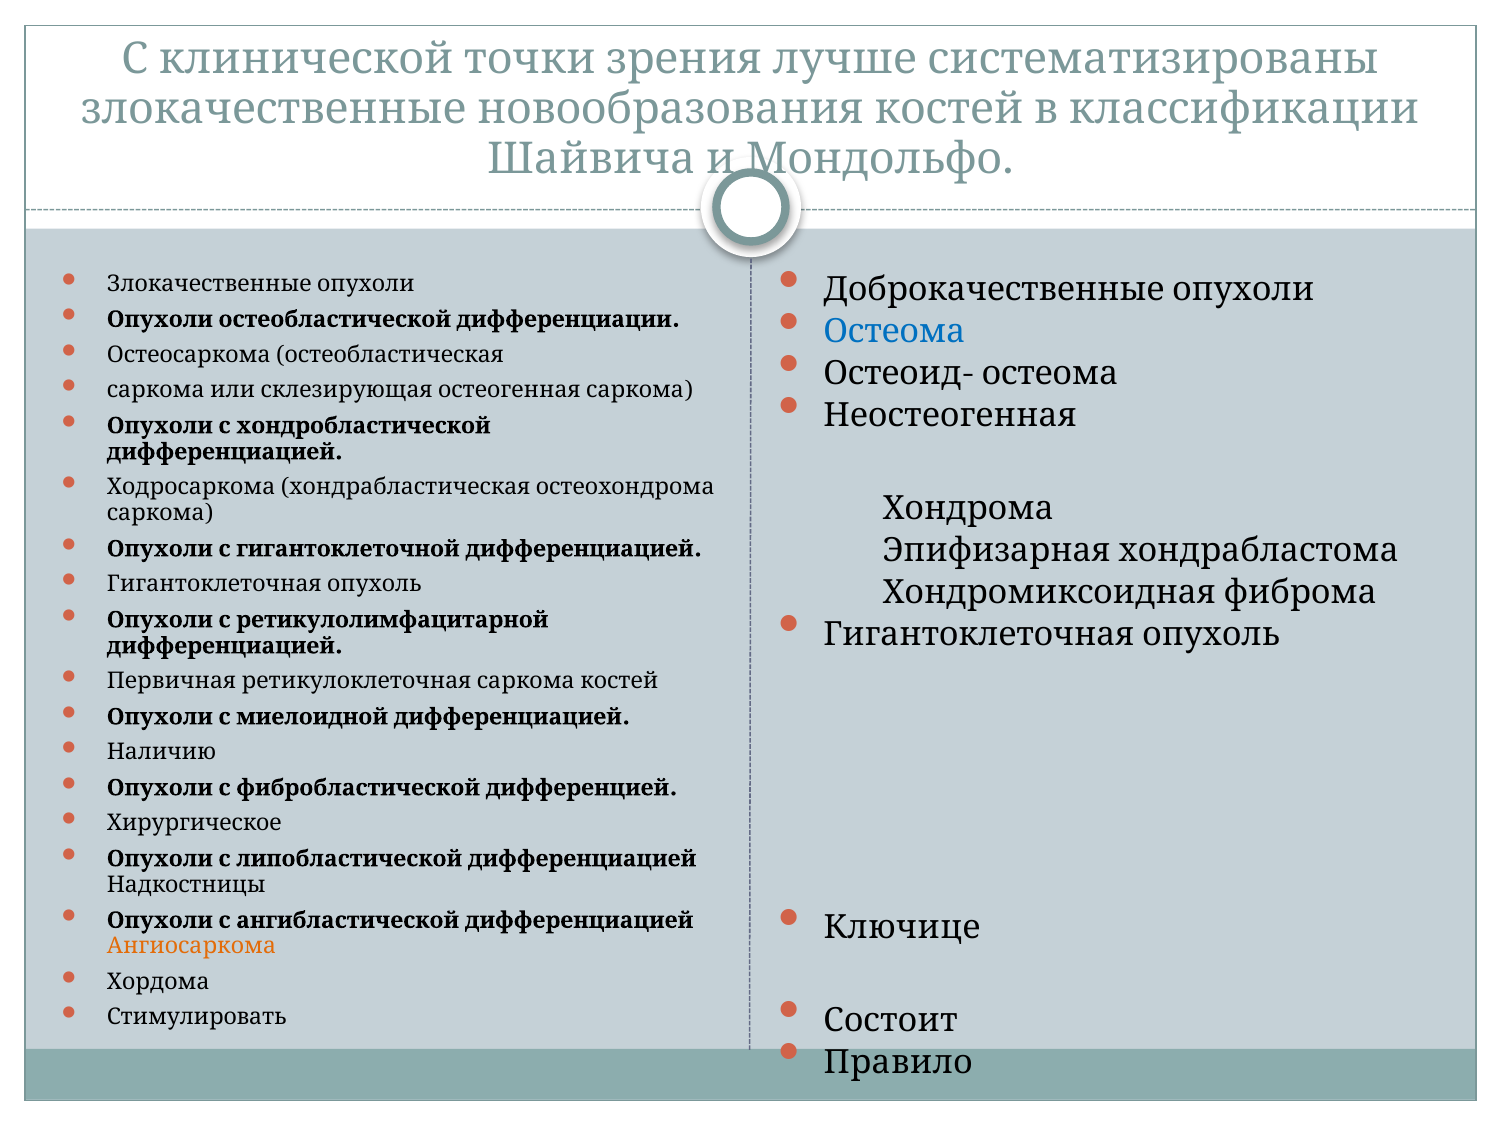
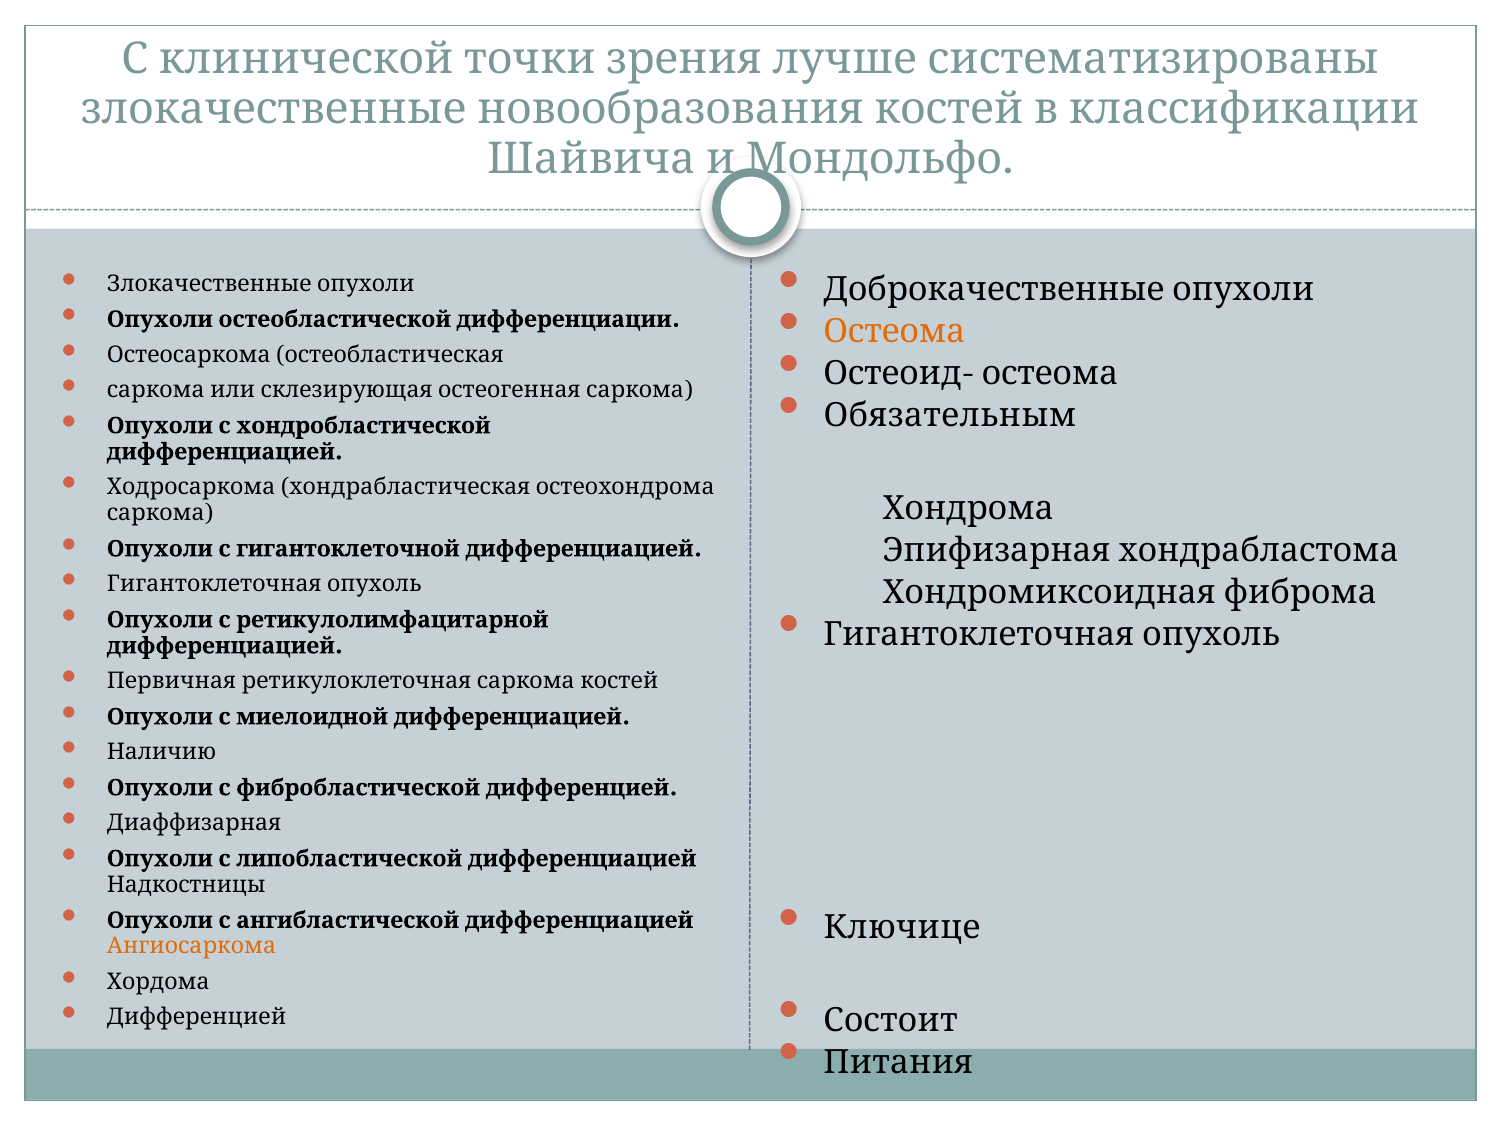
Остеома colour: blue -> orange (894, 332)
Неостеогенная: Неостеогенная -> Обязательным (950, 416)
Хирургическое: Хирургическое -> Диаффизарная (194, 824)
Стимулировать: Стимулировать -> Дифференцией (197, 1018)
Правило: Правило -> Питания (898, 1063)
